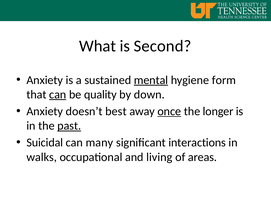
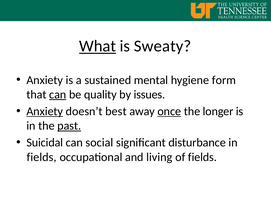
What underline: none -> present (98, 46)
Second: Second -> Sweaty (163, 46)
mental underline: present -> none (151, 80)
down: down -> issues (149, 95)
Anxiety underline: none -> present (45, 111)
many: many -> social (99, 143)
interactions: interactions -> disturbance (197, 143)
walks: walks -> fields (42, 157)
of areas: areas -> fields (202, 157)
